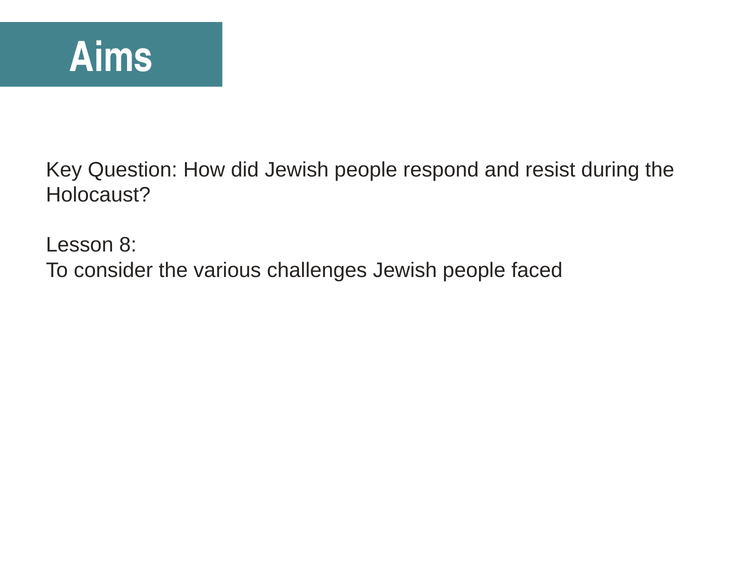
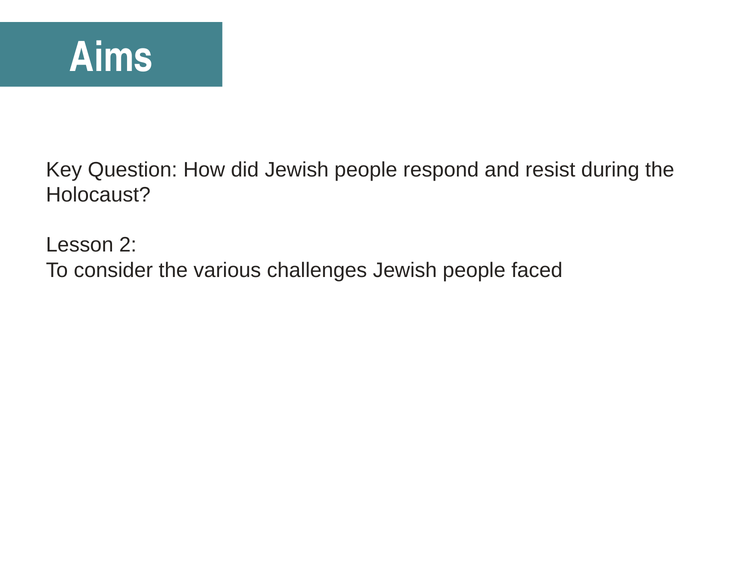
8: 8 -> 2 (128, 245)
